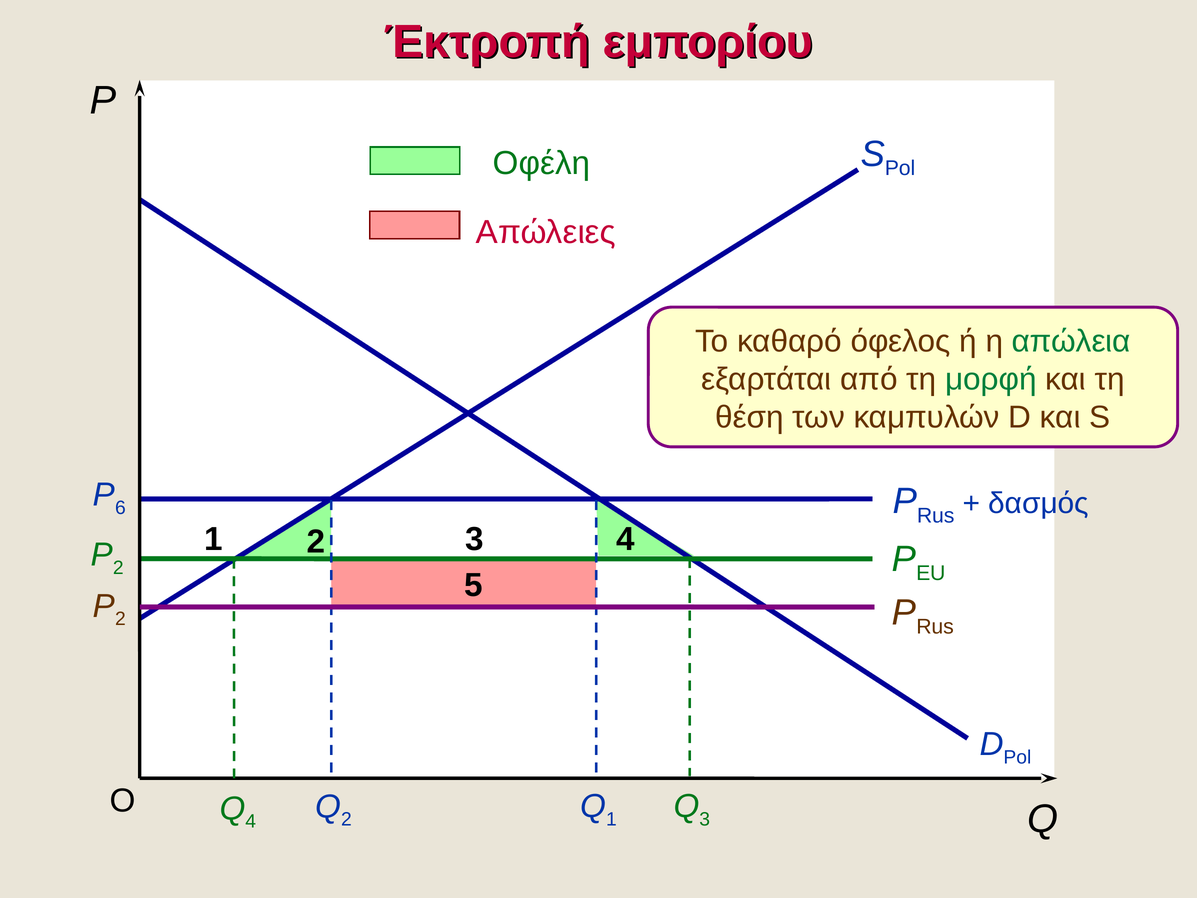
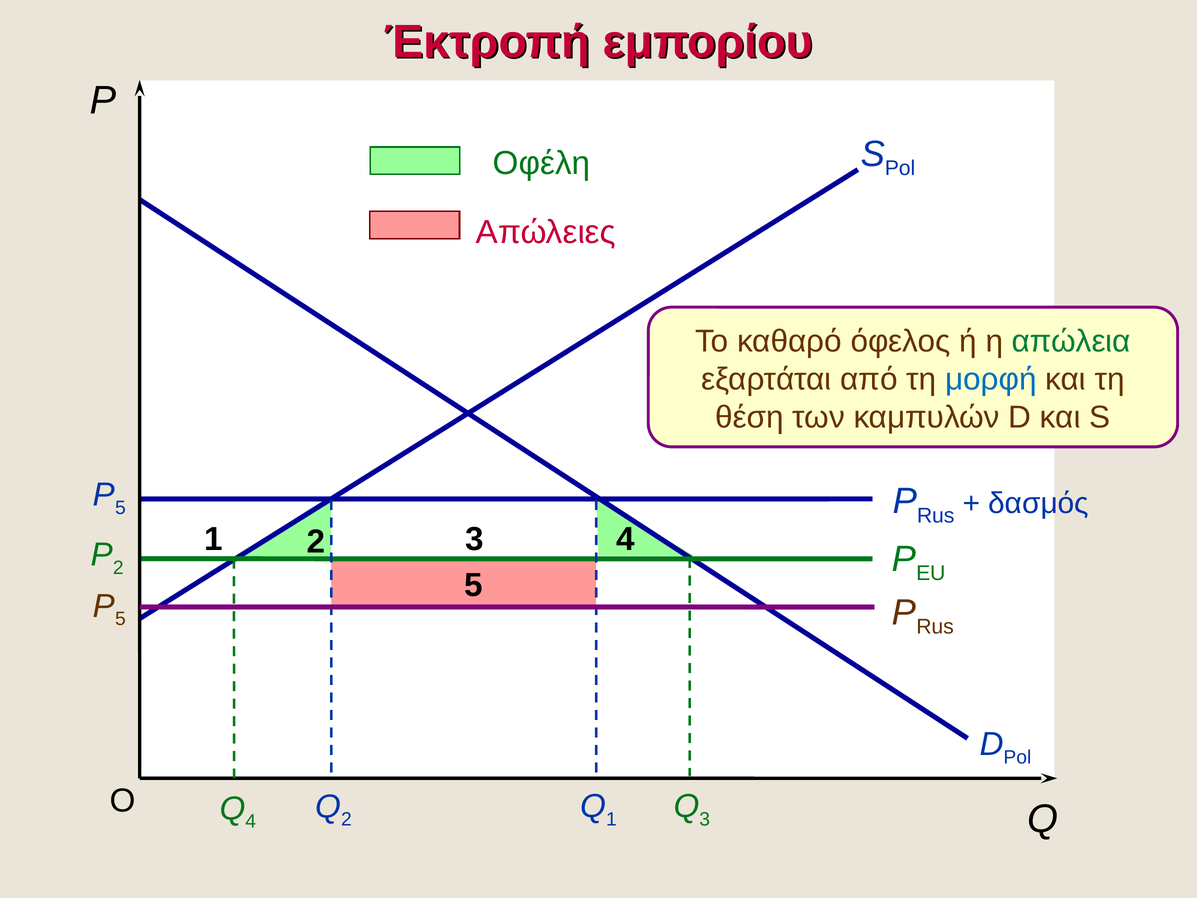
μορφή colour: green -> blue (991, 379)
6: 6 -> 5 (120, 508)
2: 2 -> 5 (120, 619)
